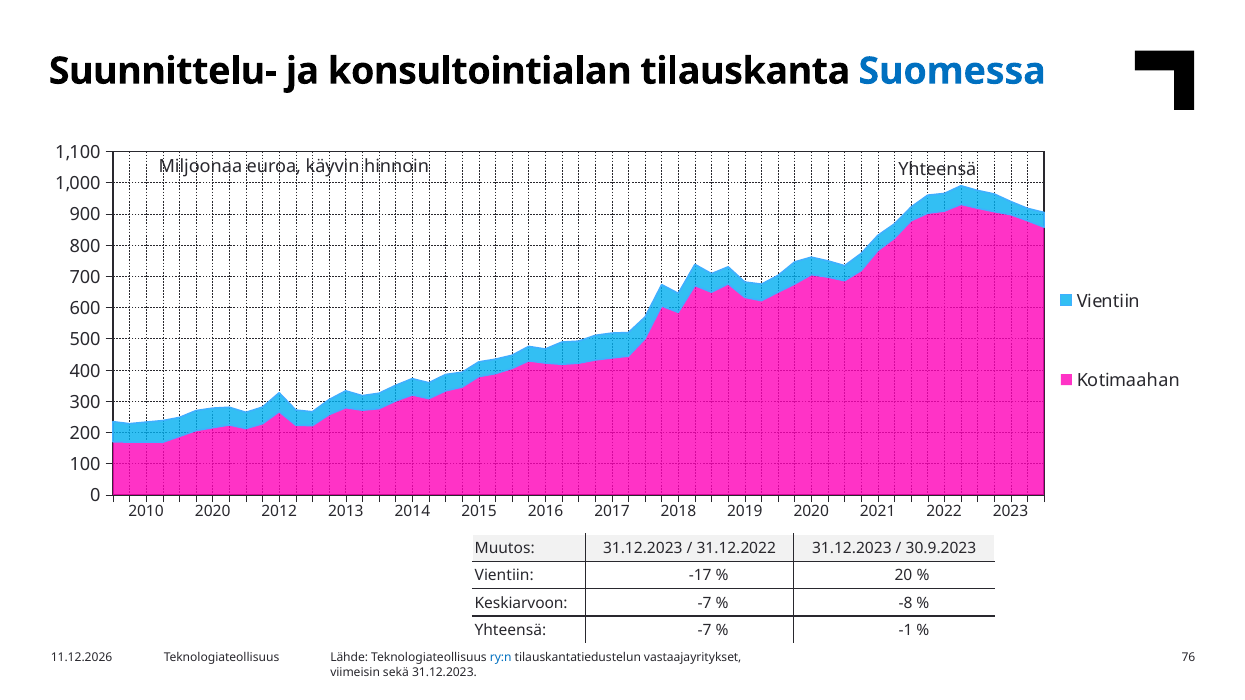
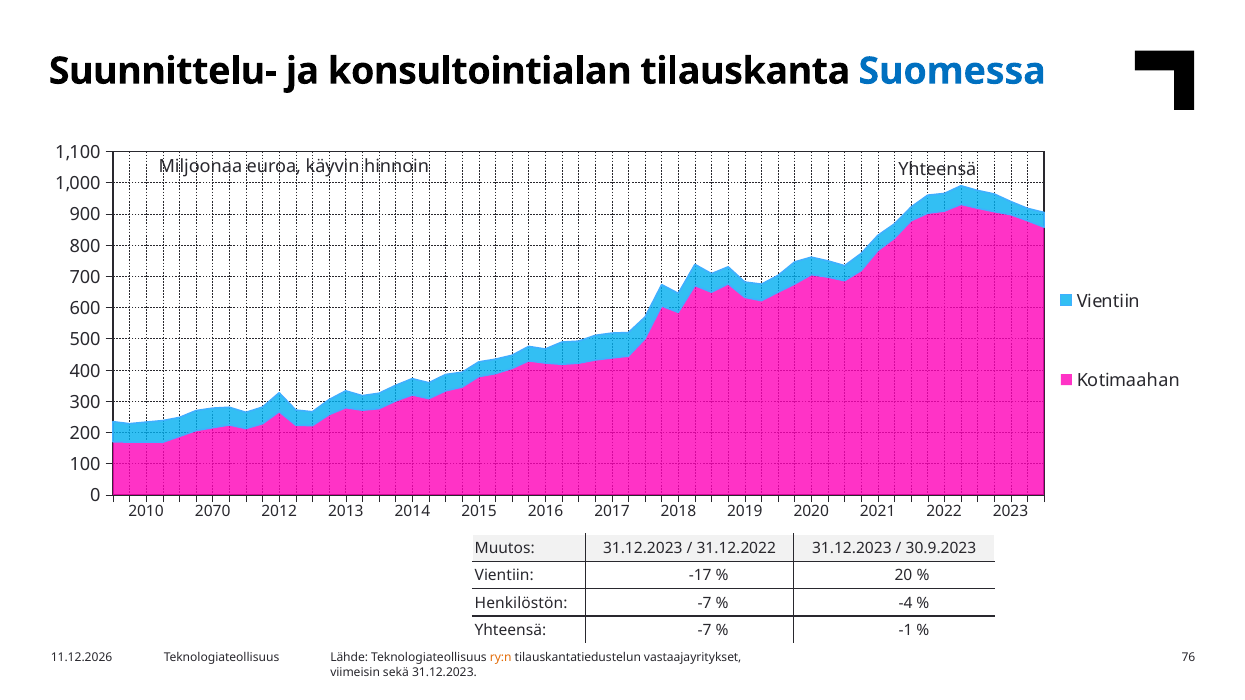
2010 2020: 2020 -> 2070 (213, 511)
Keskiarvoon: Keskiarvoon -> Henkilöstön (521, 603)
-8: -8 -> -4 (906, 603)
ry:n colour: blue -> orange (501, 658)
